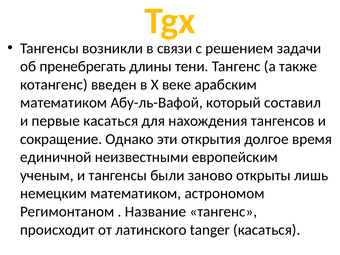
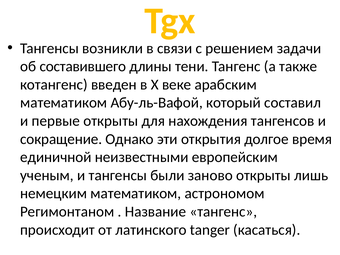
пренебрегать: пренебрегать -> составившего (83, 66)
первые касаться: касаться -> открыты (111, 121)
